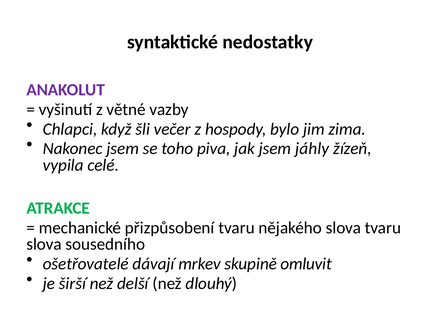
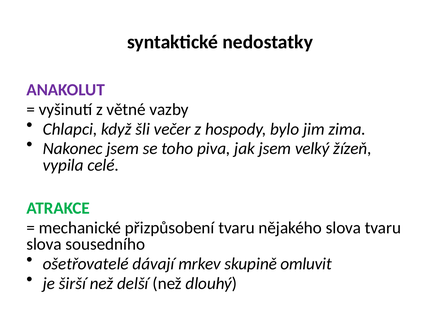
jáhly: jáhly -> velký (312, 149)
